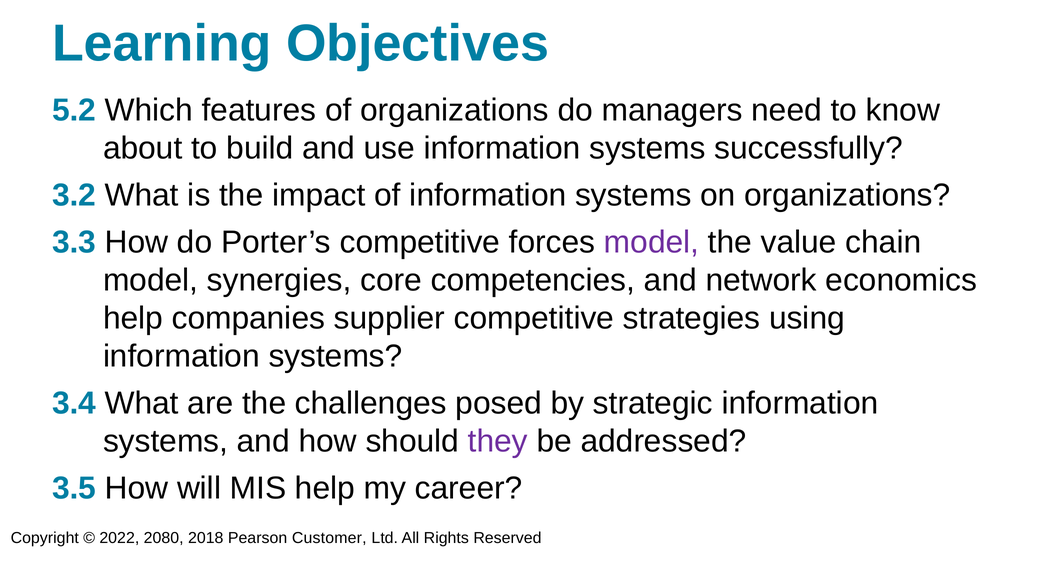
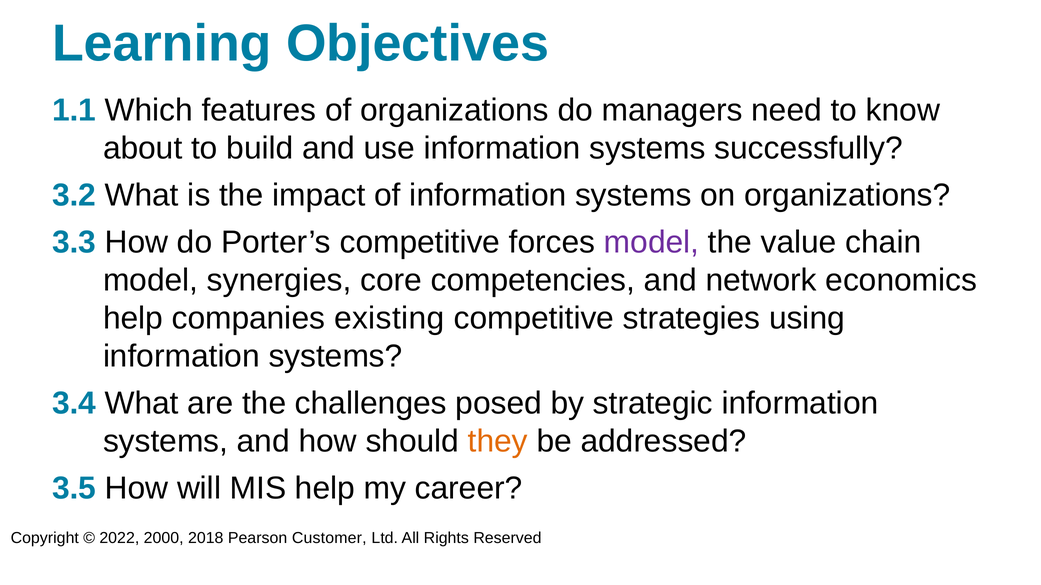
5.2: 5.2 -> 1.1 (74, 110)
supplier: supplier -> existing (389, 319)
they colour: purple -> orange (498, 442)
2080: 2080 -> 2000 (164, 539)
